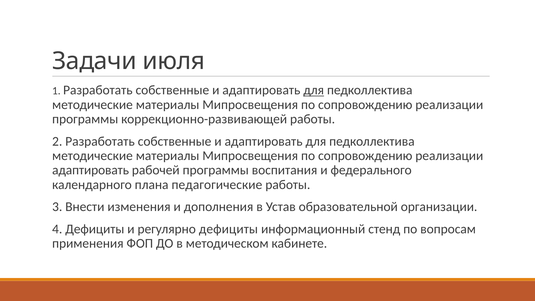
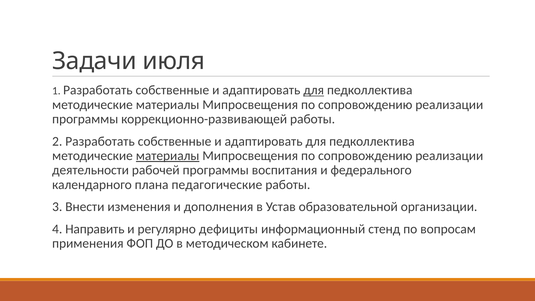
материалы underline: none -> present (168, 156)
адаптировать: адаптировать -> деятельности (91, 170)
4 Дефициты: Дефициты -> Направить (95, 229)
